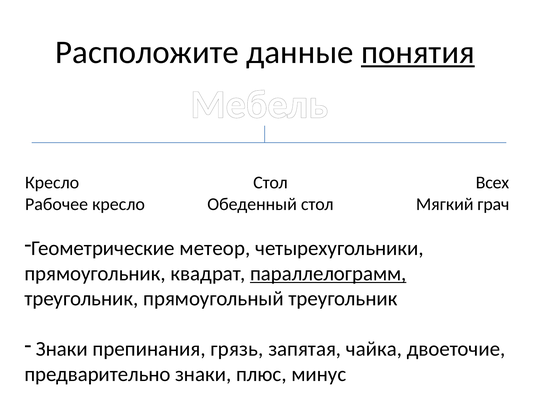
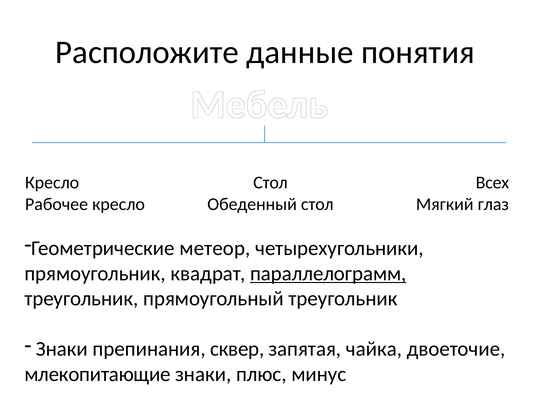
понятия underline: present -> none (418, 52)
грач: грач -> глаз (493, 204)
грязь: грязь -> сквер (237, 349)
предварительно: предварительно -> млекопитающие (97, 374)
